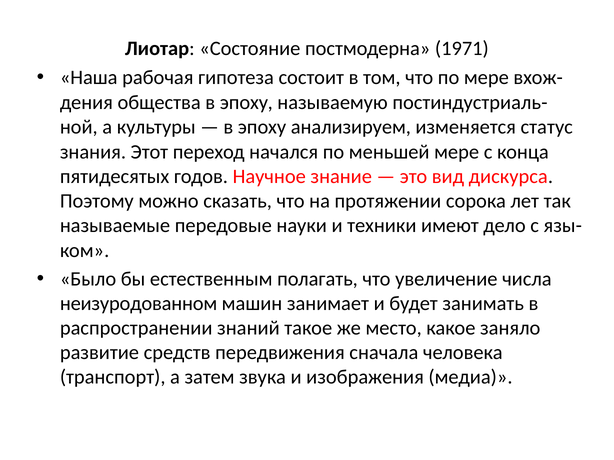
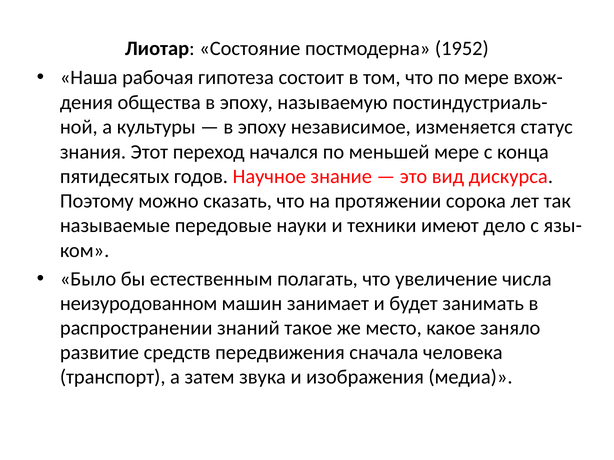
1971: 1971 -> 1952 (462, 49)
анализируем: анализируем -> независимое (351, 127)
